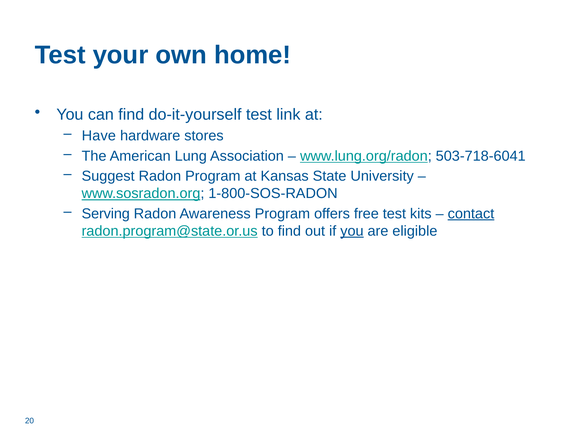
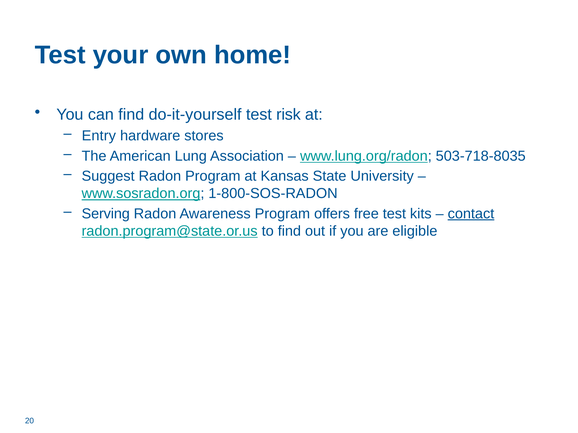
link: link -> risk (288, 115)
Have: Have -> Entry (99, 136)
503-718-6041: 503-718-6041 -> 503-718-8035 (481, 156)
you underline: present -> none (352, 231)
